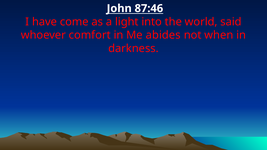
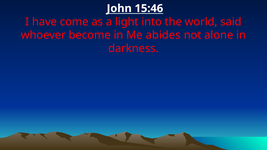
87:46: 87:46 -> 15:46 (149, 8)
comfort: comfort -> become (90, 35)
when: when -> alone (219, 35)
